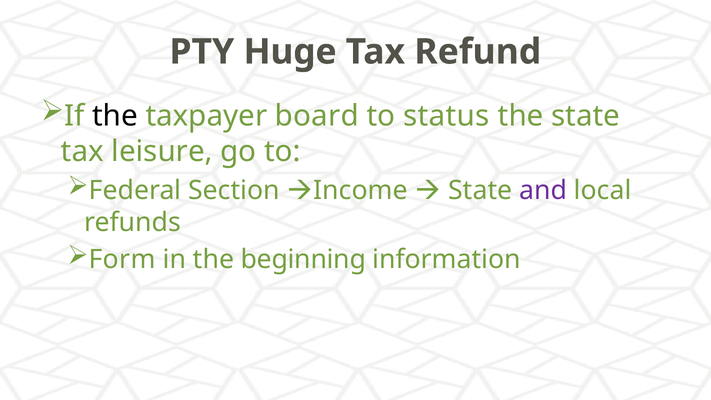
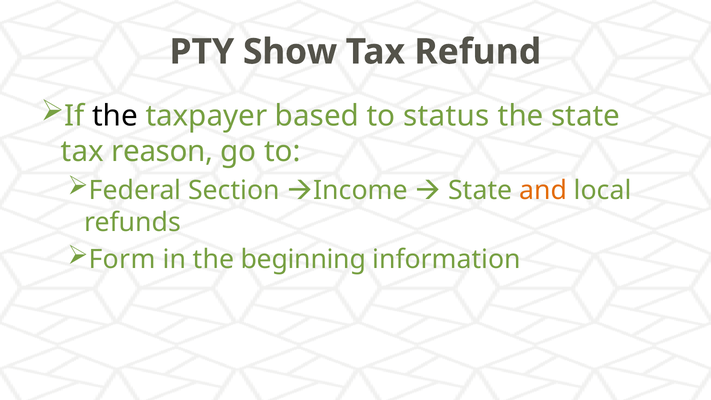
Huge: Huge -> Show (290, 52)
board: board -> based (317, 116)
leisure: leisure -> reason (162, 151)
and colour: purple -> orange (543, 190)
